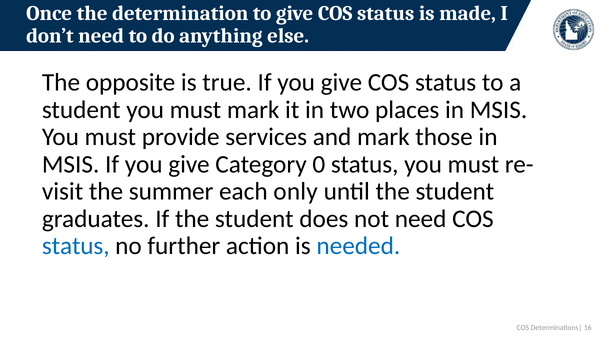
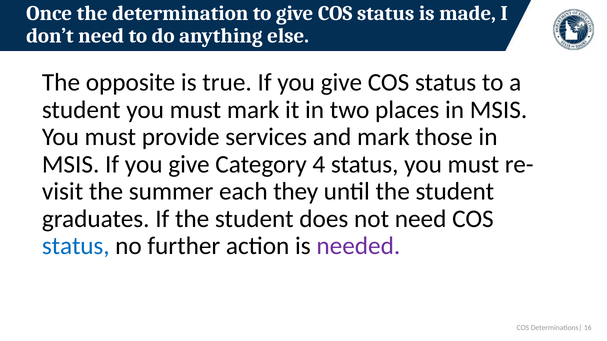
0: 0 -> 4 (319, 164)
only: only -> they (296, 192)
needed colour: blue -> purple (358, 246)
